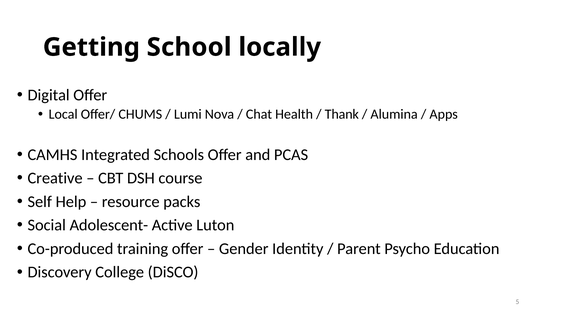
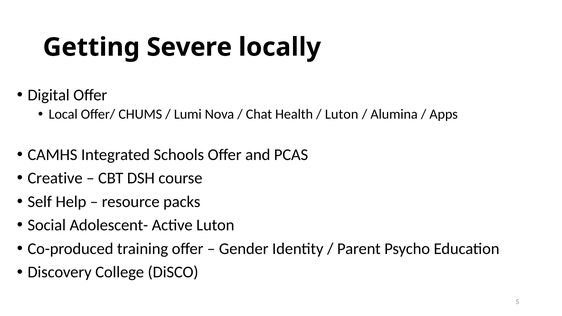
School: School -> Severe (189, 47)
Thank: Thank -> Luton (342, 114)
